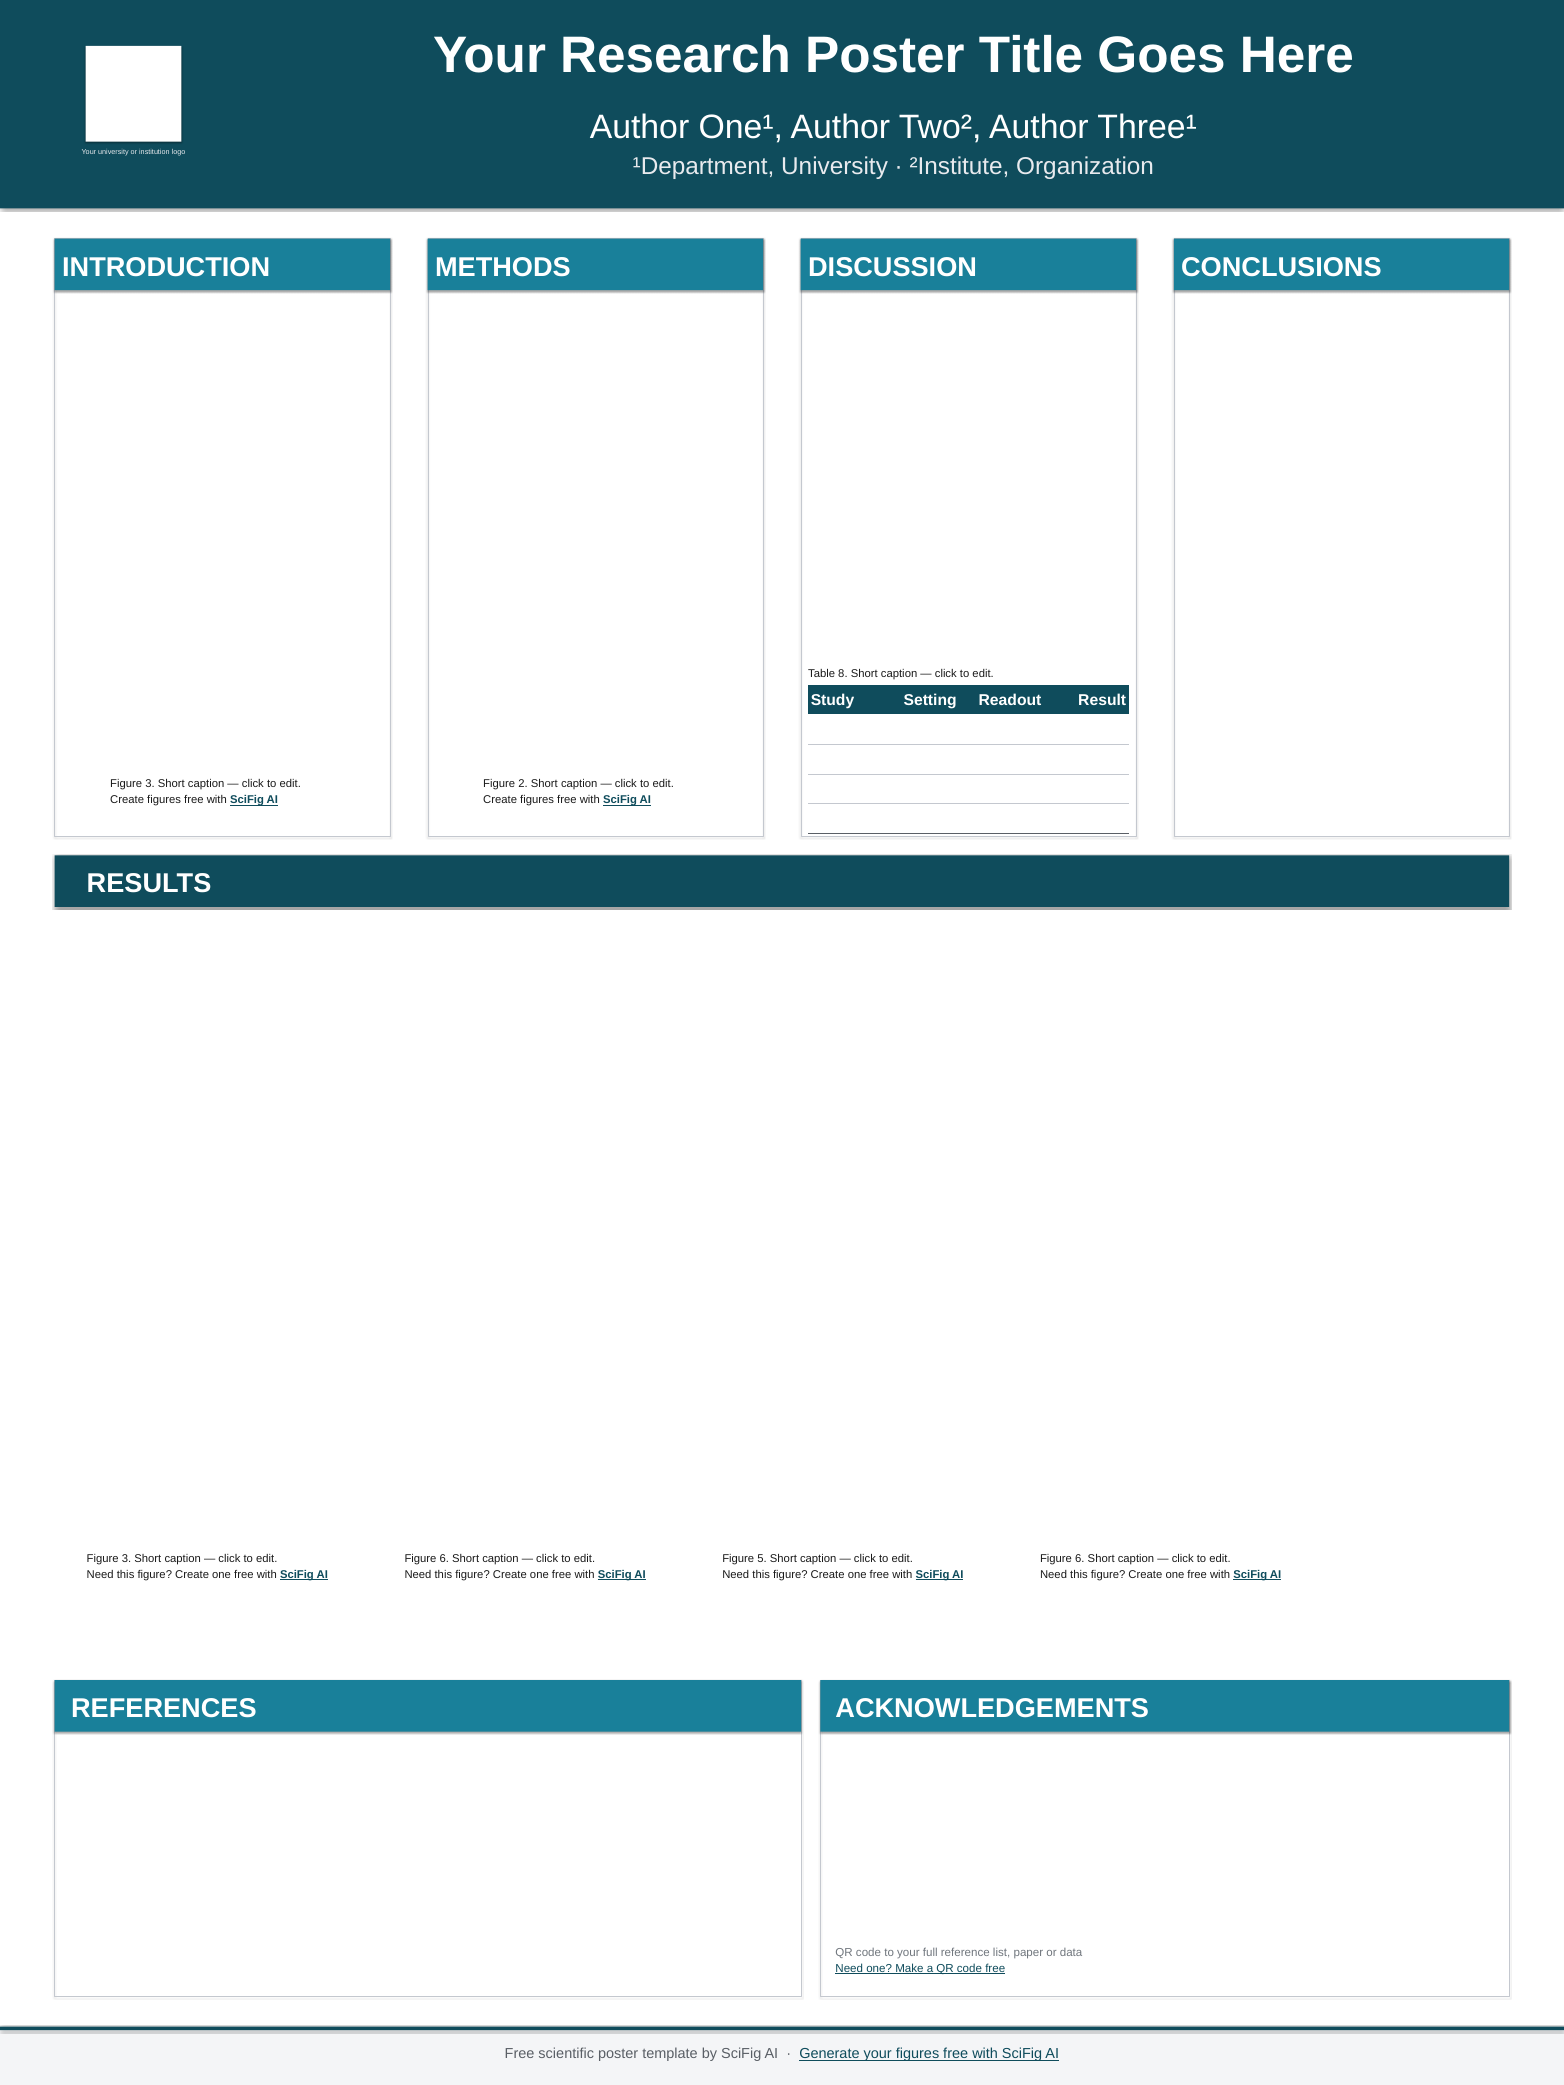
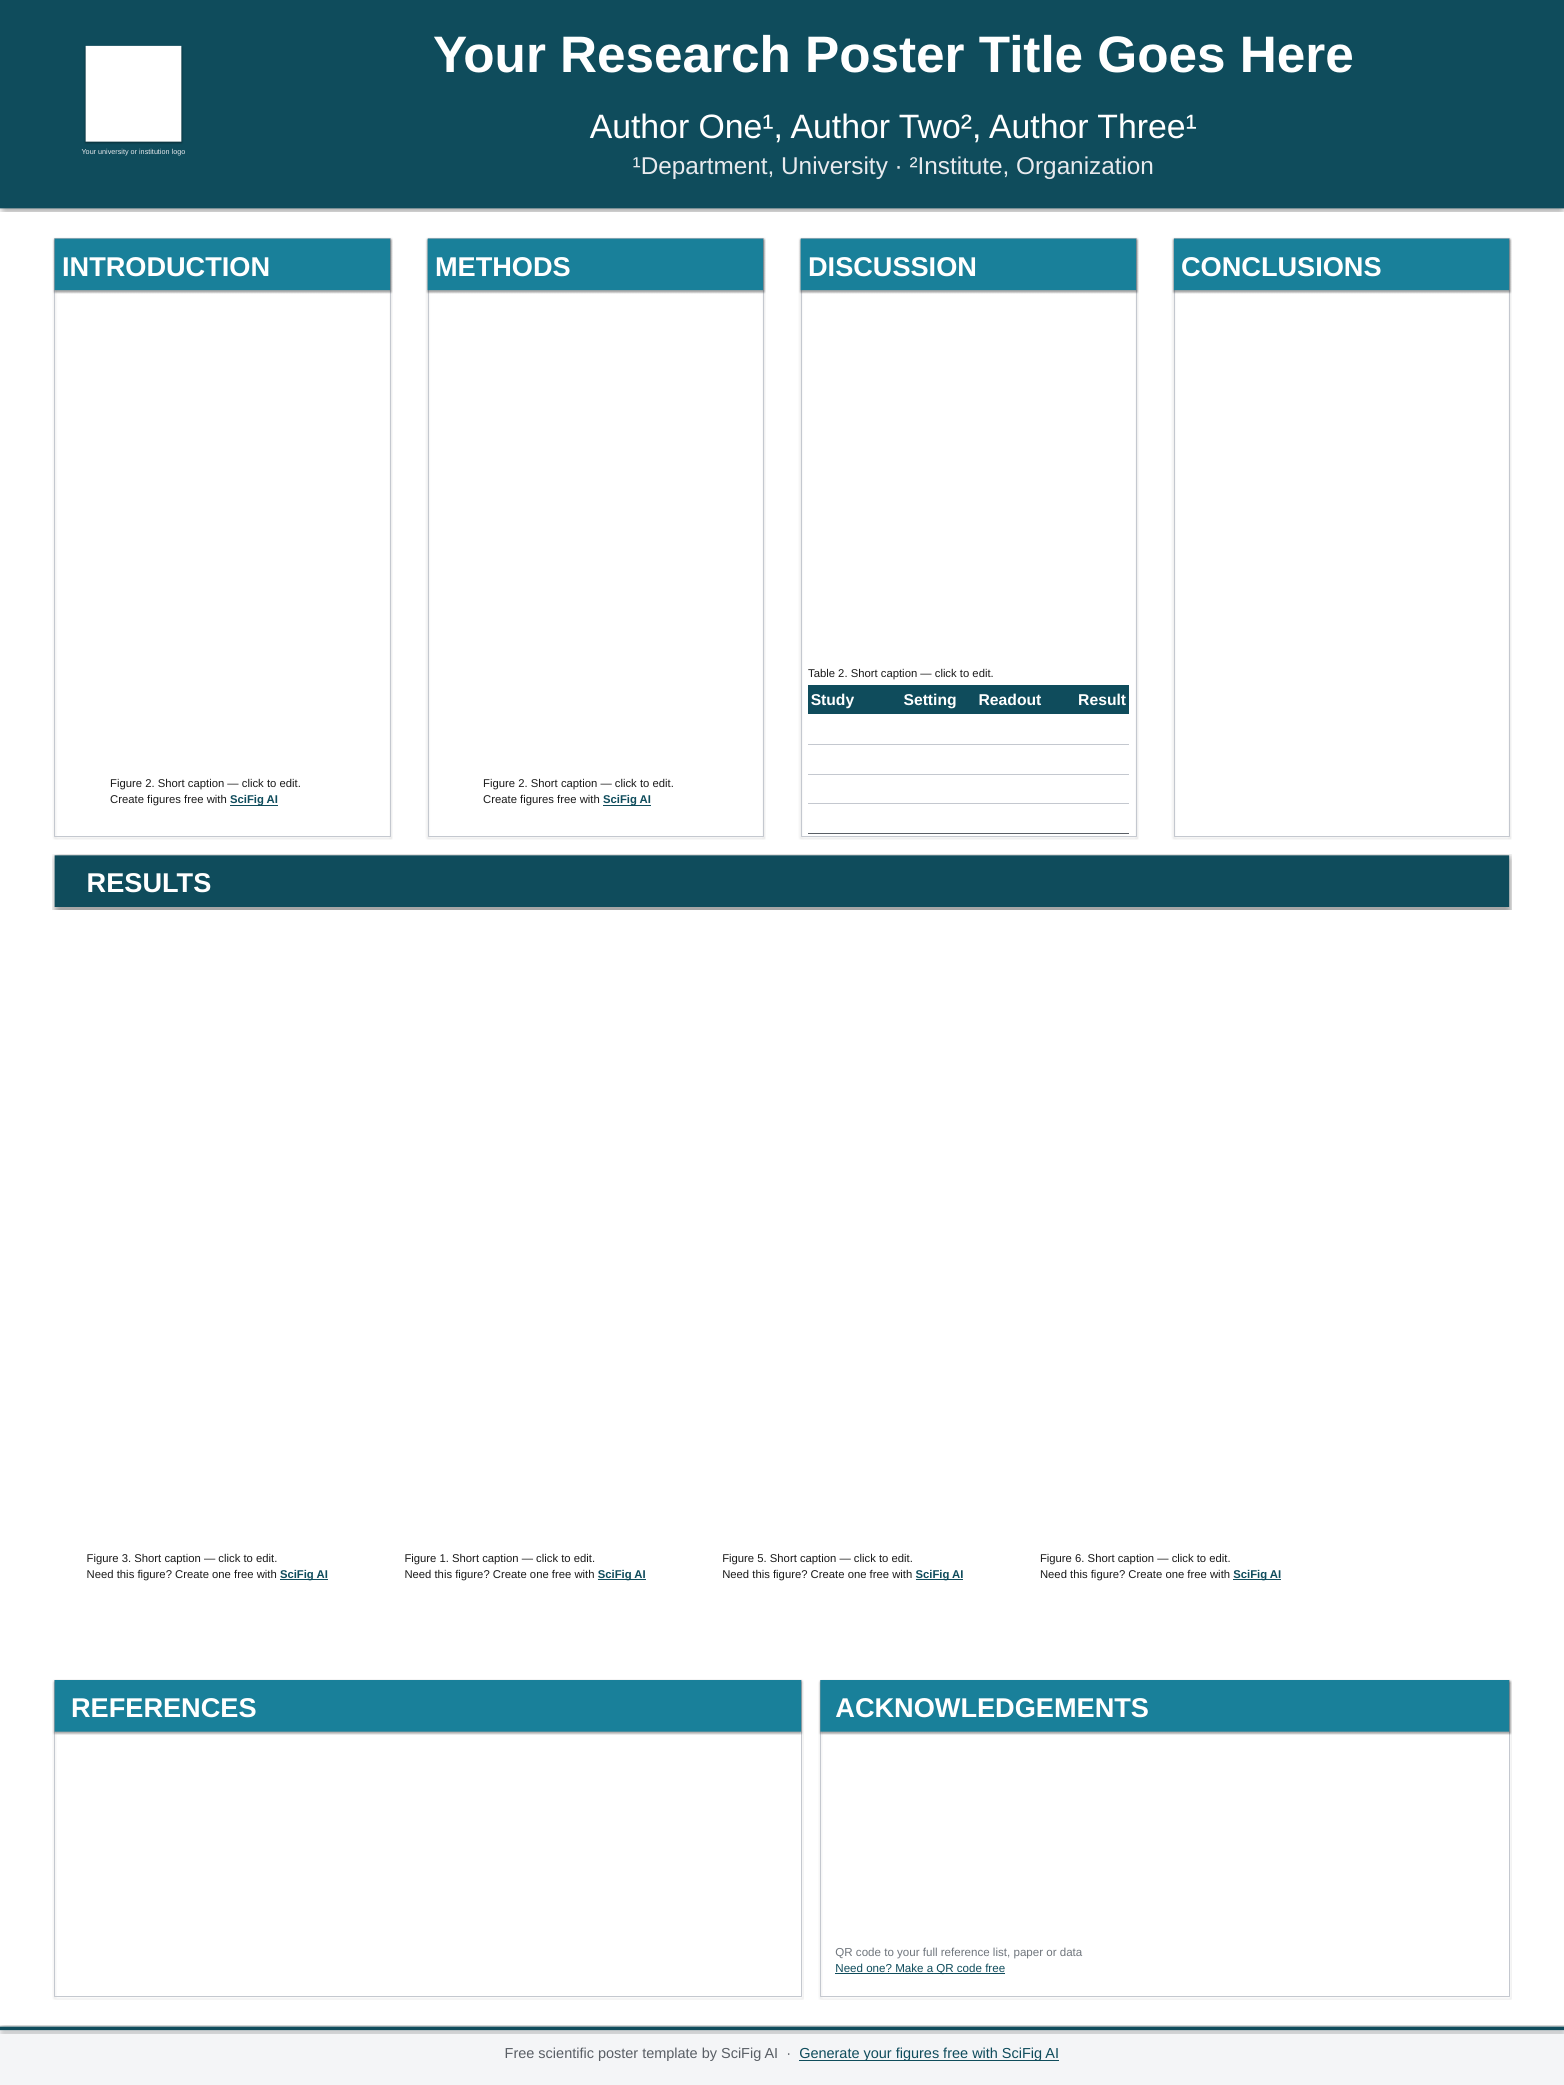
Table 8: 8 -> 2 (843, 674)
3: 3 -> 2 (150, 784)
6: 6 -> 1 (444, 1559)
